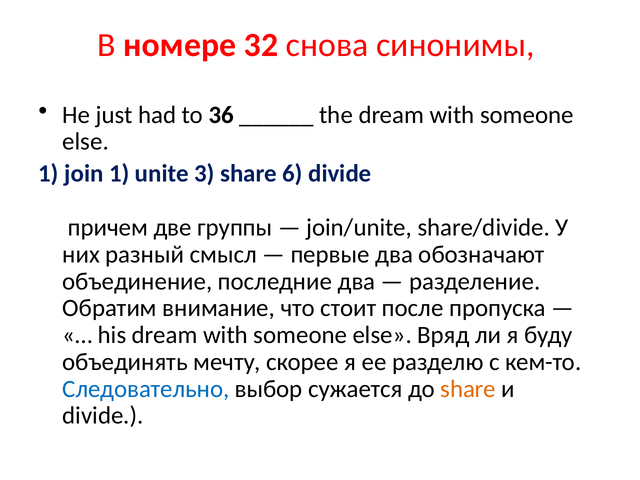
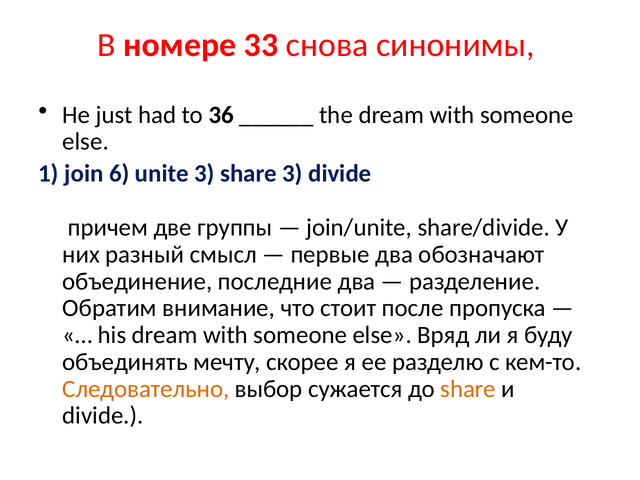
32: 32 -> 33 (261, 45)
join 1: 1 -> 6 (119, 174)
share 6: 6 -> 3 (293, 174)
Следовательно colour: blue -> orange (146, 389)
